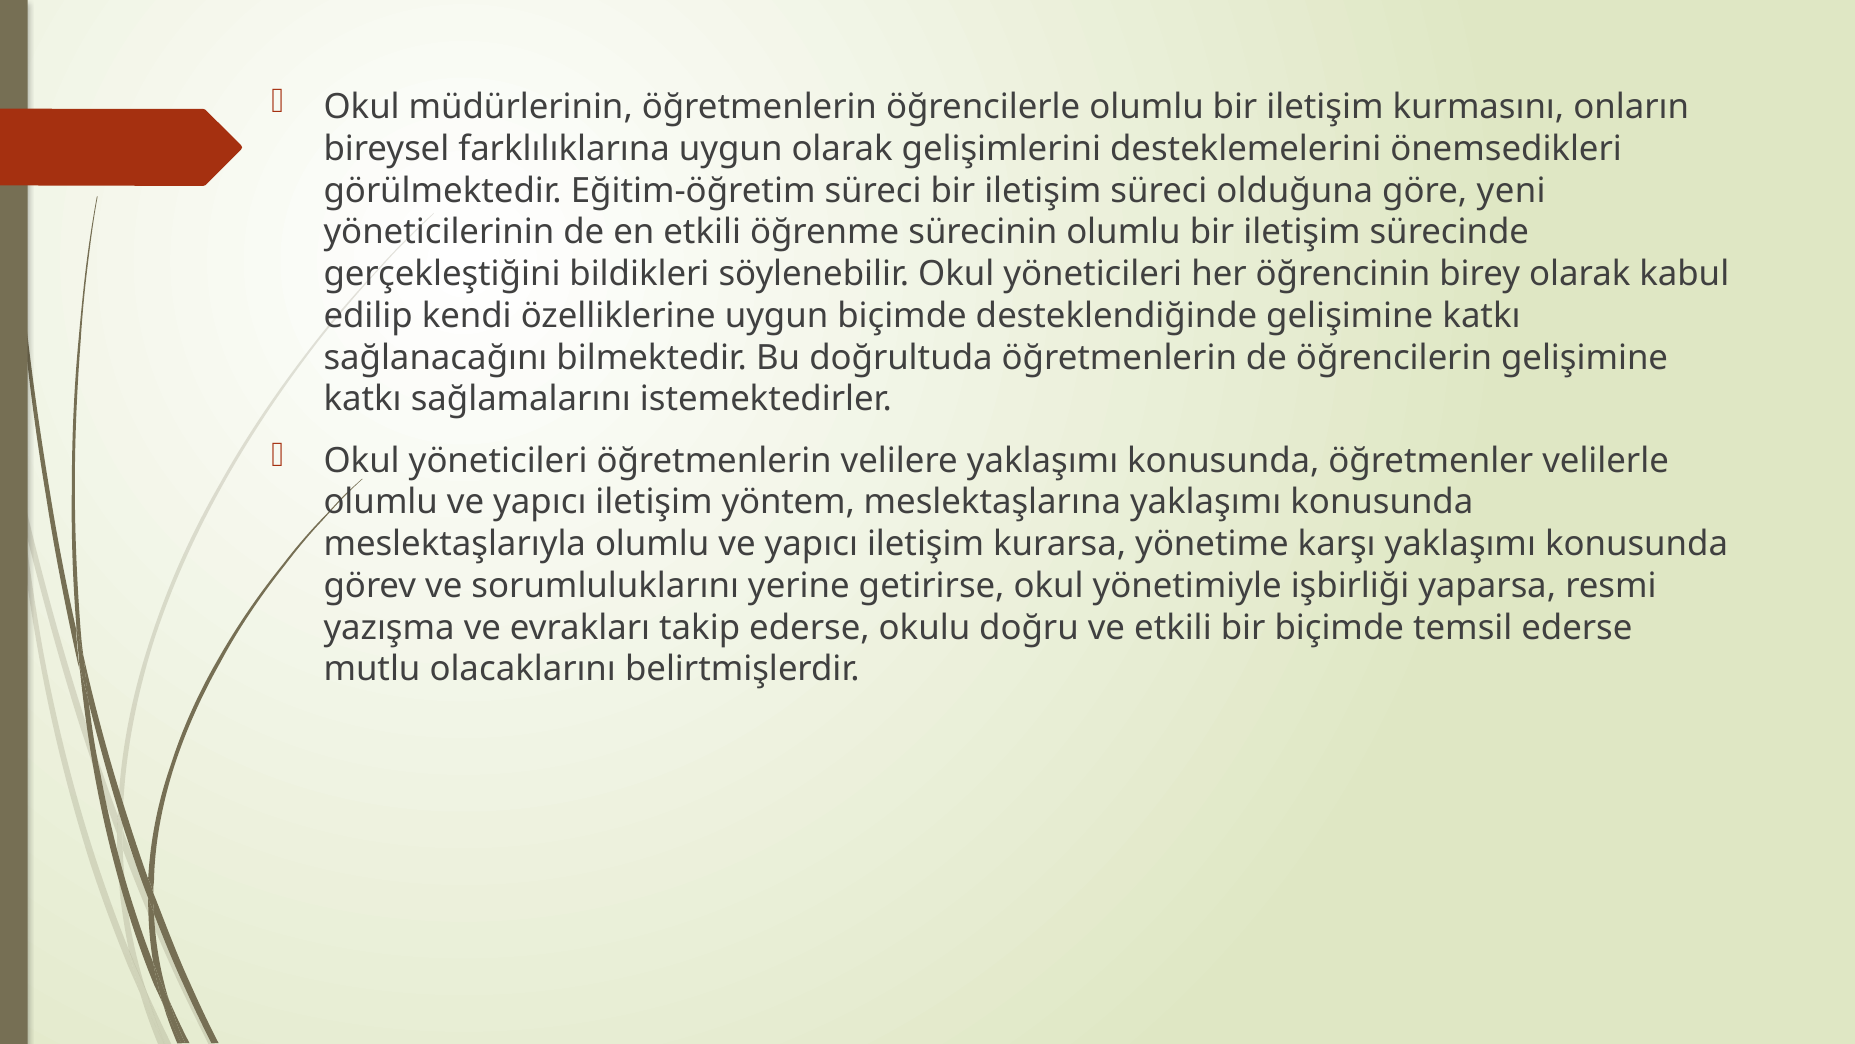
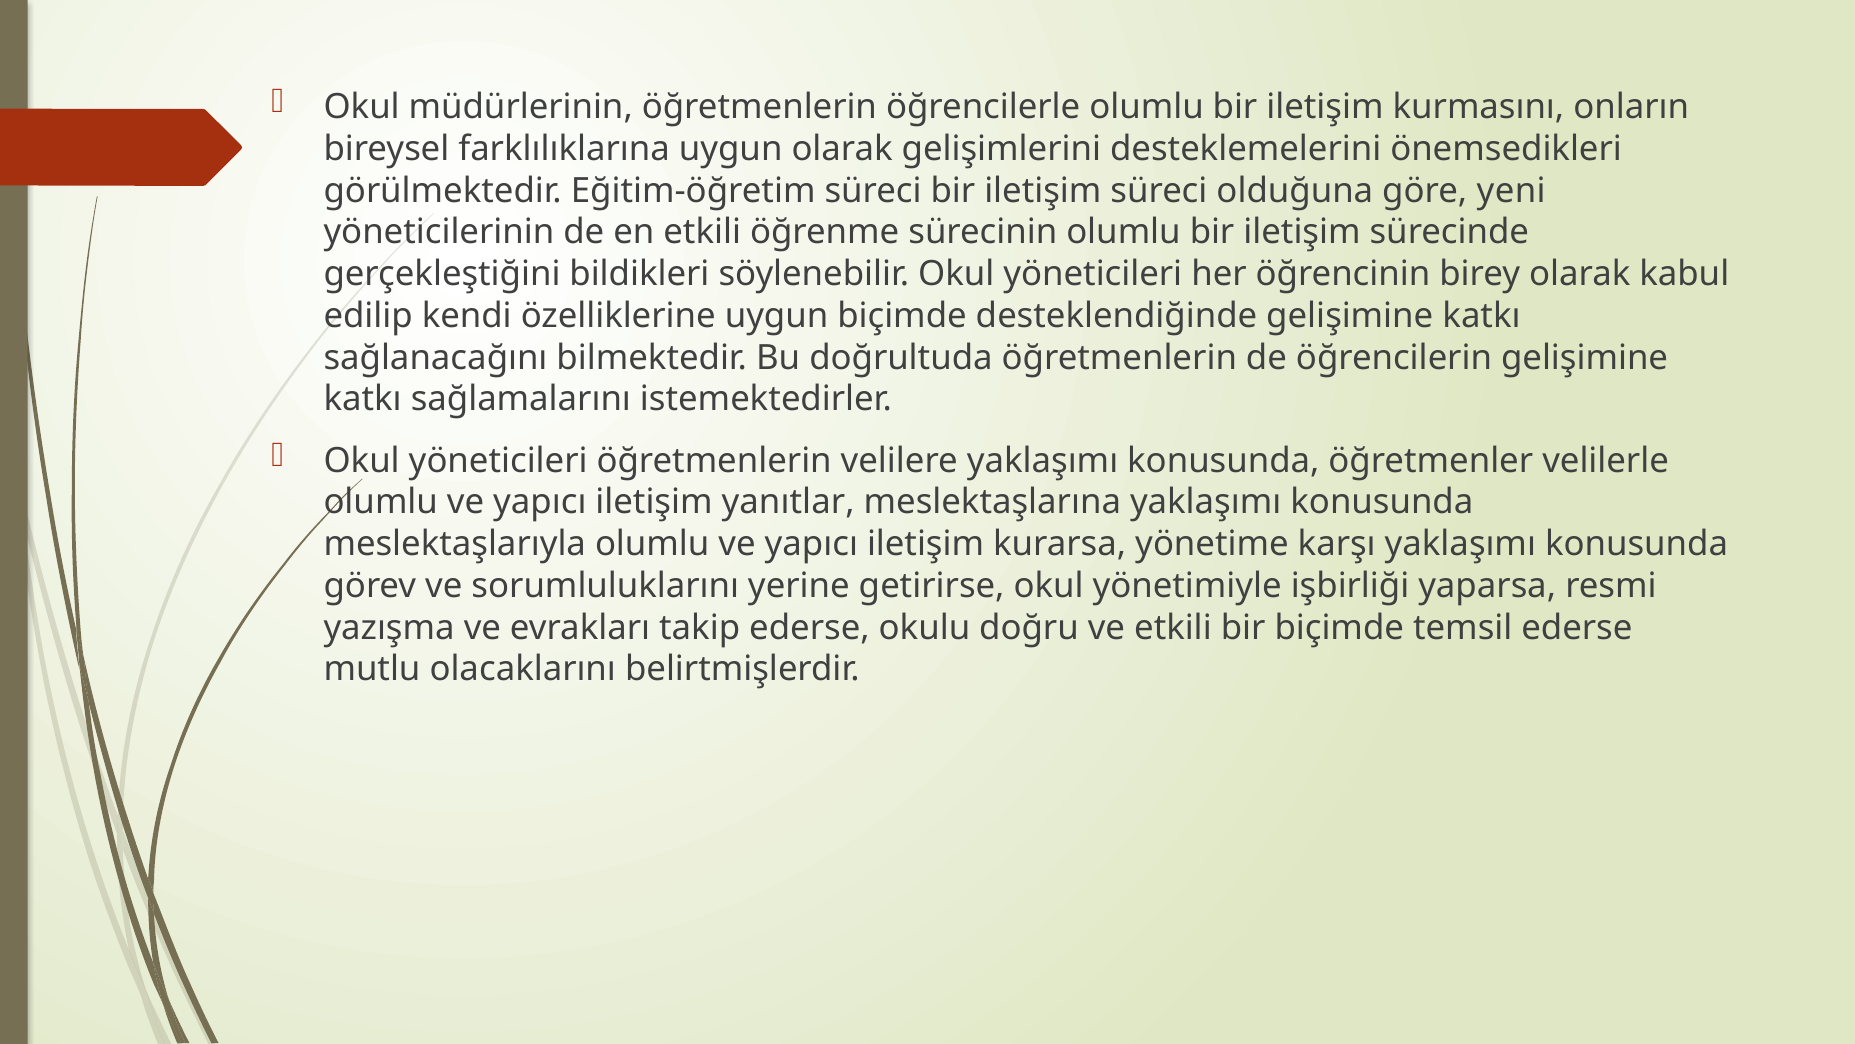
yöntem: yöntem -> yanıtlar (788, 502)
